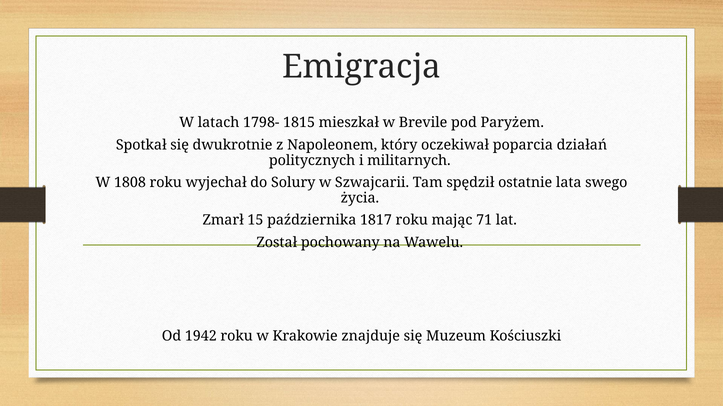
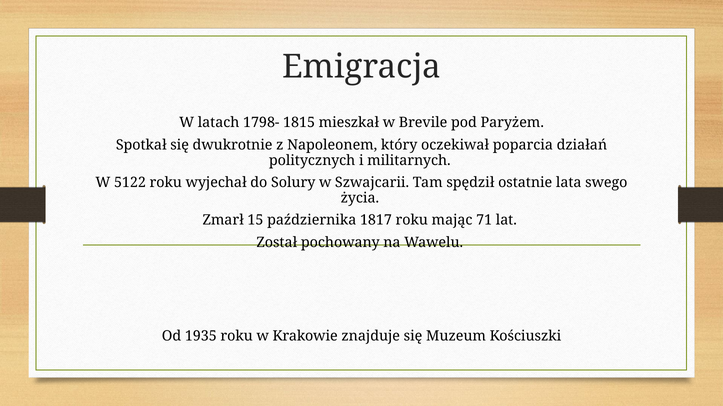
1808: 1808 -> 5122 (130, 183)
1942: 1942 -> 1935 (201, 337)
